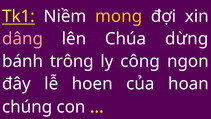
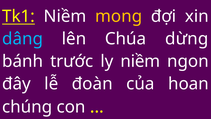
dâng colour: pink -> light blue (23, 39)
trông: trông -> trước (72, 61)
ly công: công -> niềm (140, 61)
hoen: hoen -> đoàn (92, 84)
